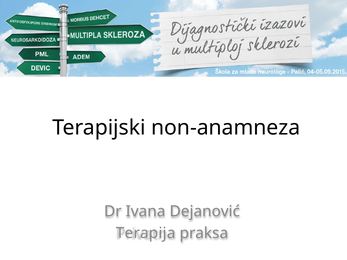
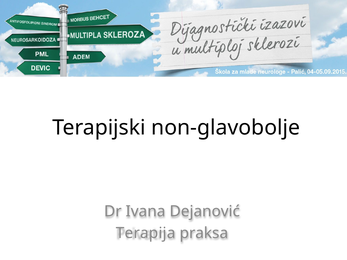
non-anamneza: non-anamneza -> non-glavobolje (226, 128)
